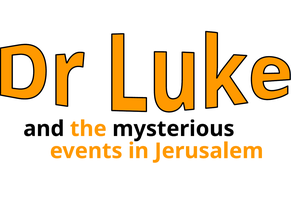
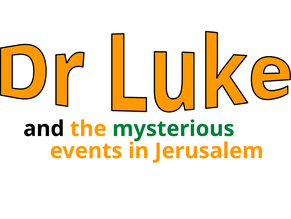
mysterious colour: black -> green (173, 128)
